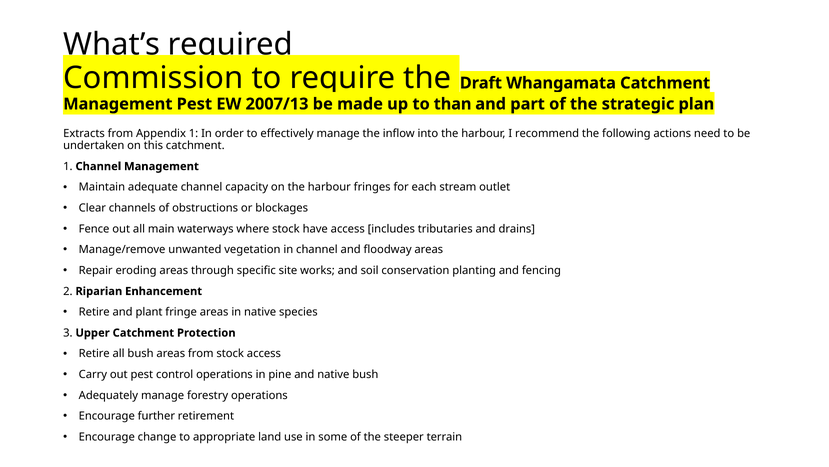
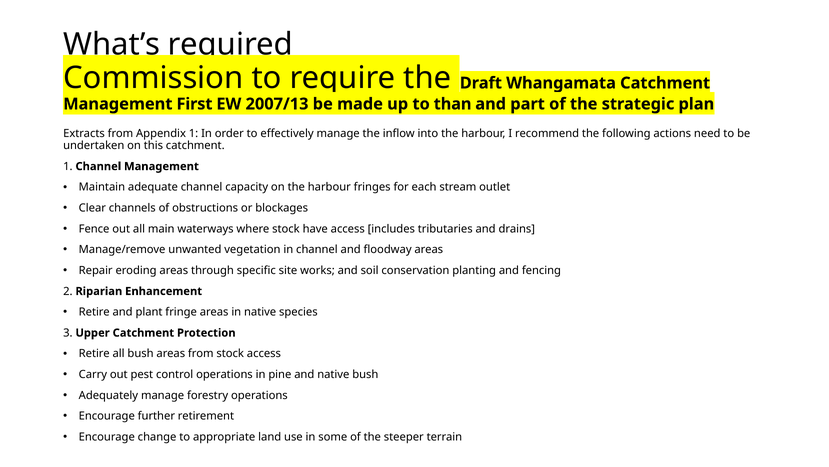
Management Pest: Pest -> First (194, 104)
